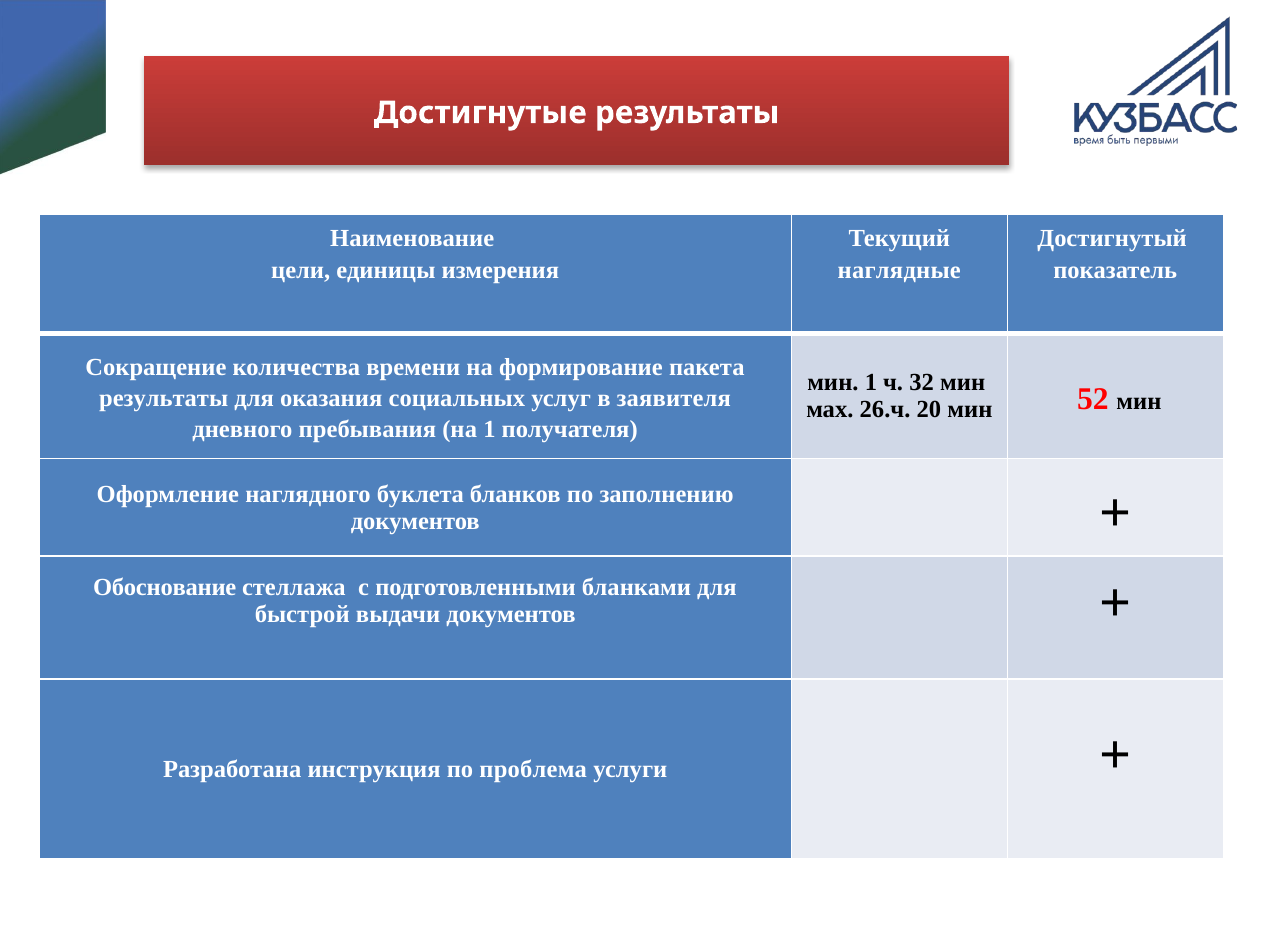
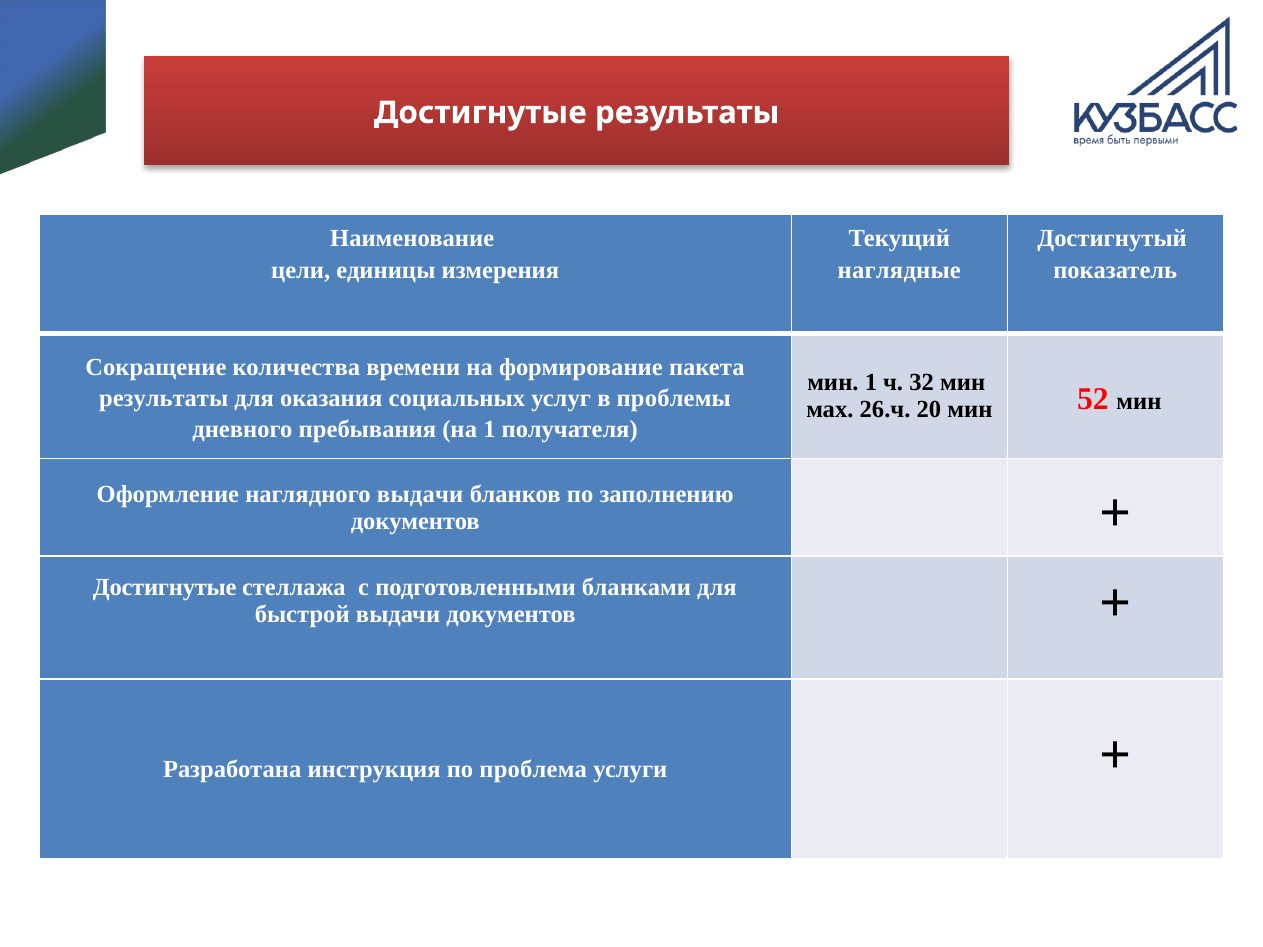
заявителя: заявителя -> проблемы (674, 398)
наглядного буклета: буклета -> выдачи (420, 494)
Обоснование: Обоснование -> Достигнутые (165, 588)
